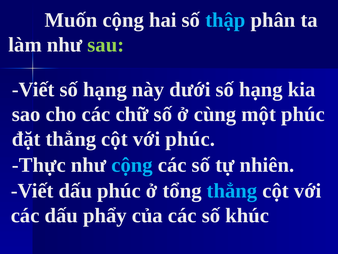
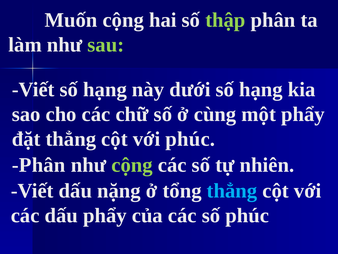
thập colour: light blue -> light green (225, 20)
một phúc: phúc -> phẩy (303, 114)
Thực: Thực -> Phân (39, 165)
cộng colour: light blue -> light green (132, 165)
dấu phúc: phúc -> nặng (119, 190)
số khúc: khúc -> phúc (247, 215)
